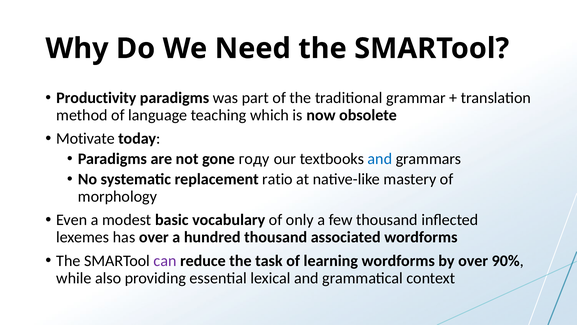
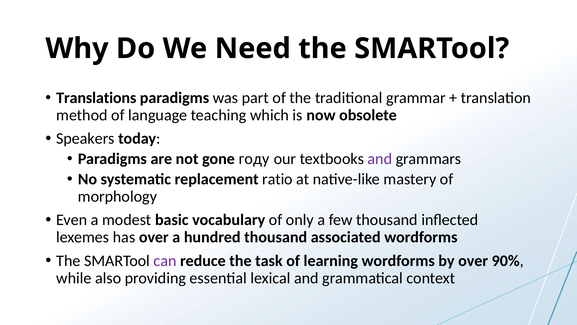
Productivity: Productivity -> Translations (96, 98)
Motivate: Motivate -> Speakers (85, 138)
and colour: blue -> purple (380, 159)
